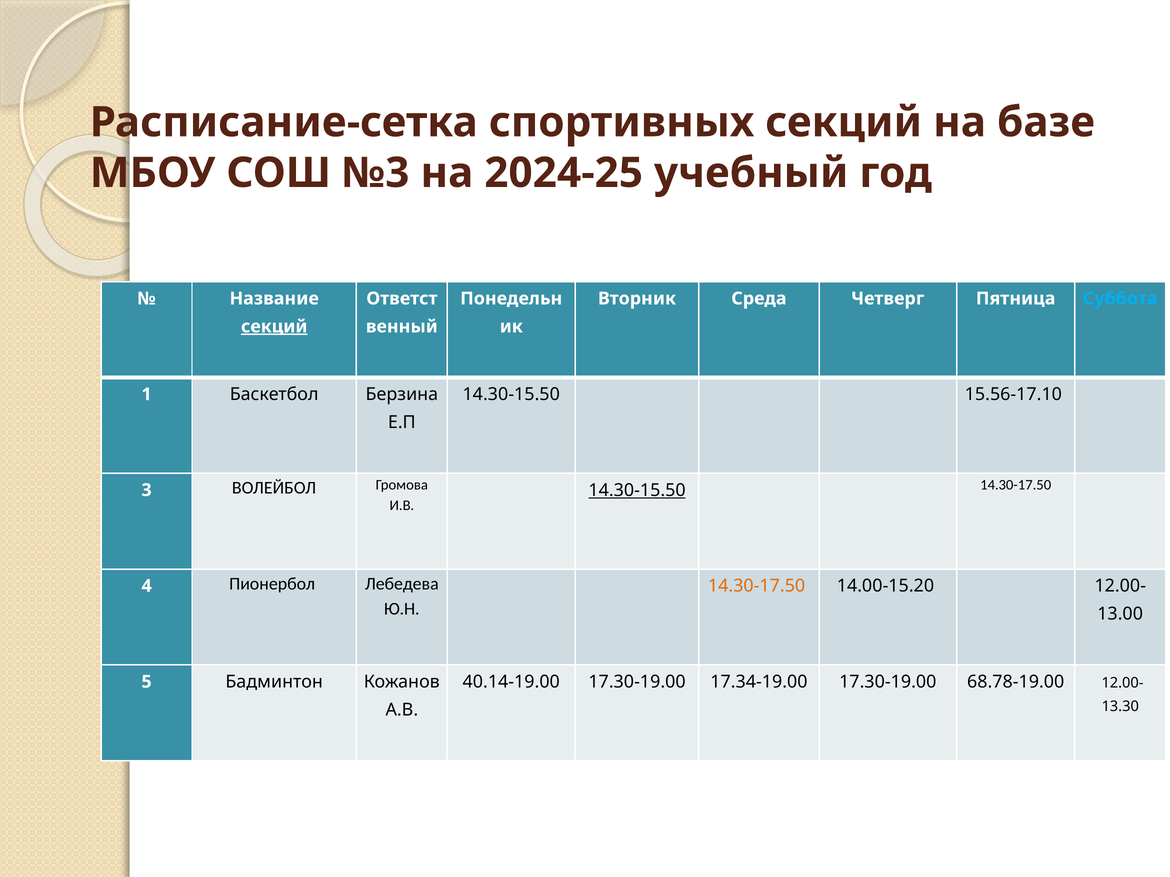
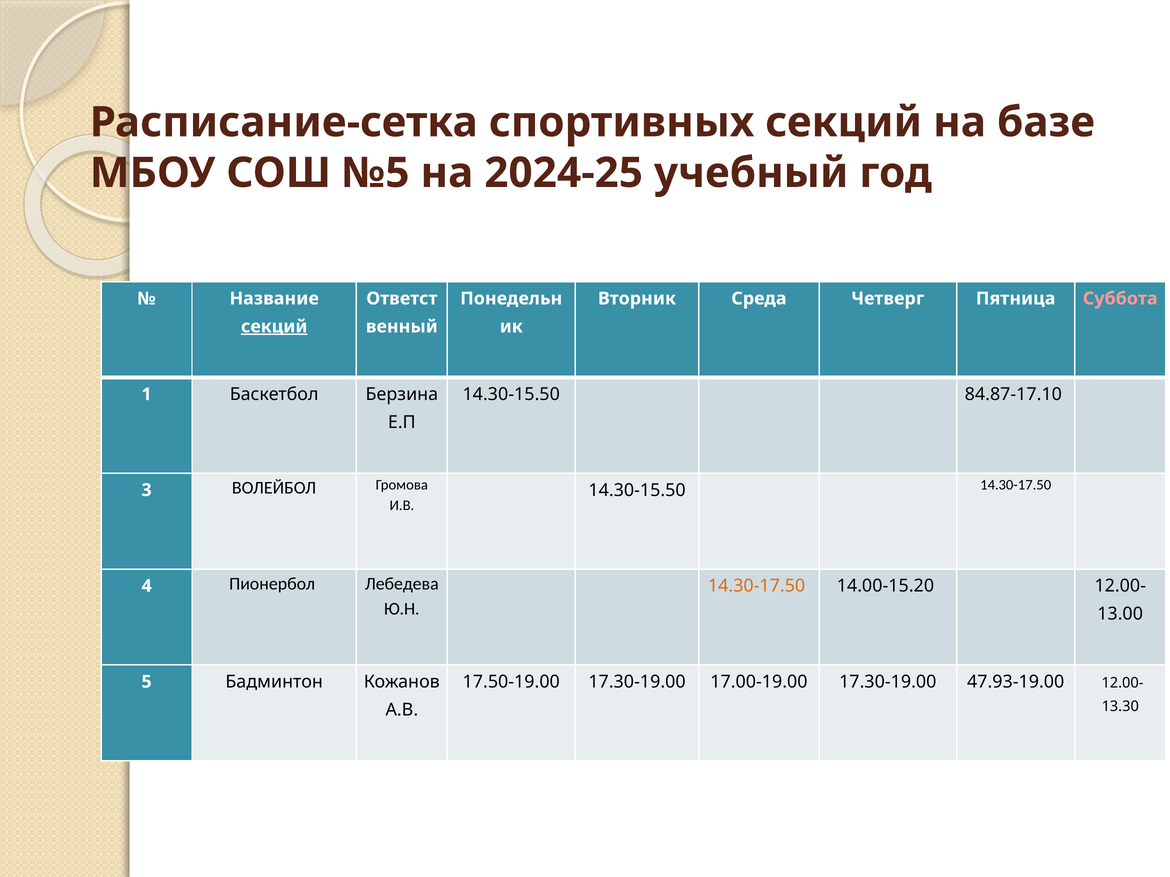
№3: №3 -> №5 (376, 173)
Суббота colour: light blue -> pink (1120, 299)
15.56-17.10: 15.56-17.10 -> 84.87-17.10 (1013, 395)
14.30-15.50 underline: present -> none (637, 490)
40.14-19.00: 40.14-19.00 -> 17.50-19.00 (511, 682)
17.34-19.00: 17.34-19.00 -> 17.00-19.00 (759, 682)
68.78-19.00: 68.78-19.00 -> 47.93-19.00 (1016, 682)
